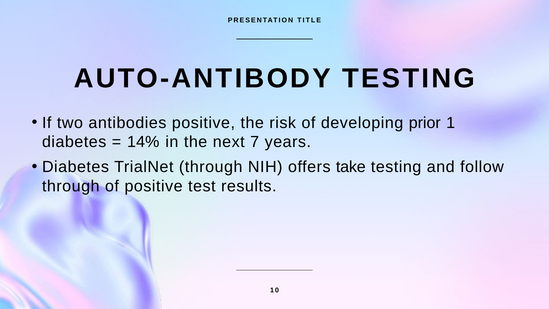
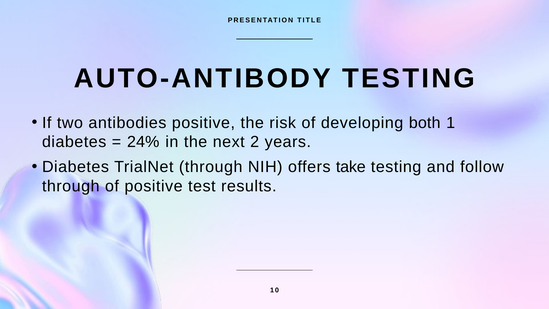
prior: prior -> both (425, 123)
14%: 14% -> 24% (143, 142)
7: 7 -> 2 (255, 142)
